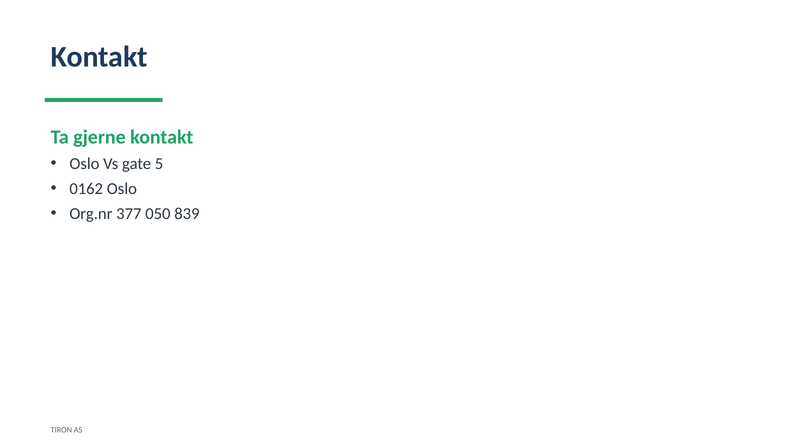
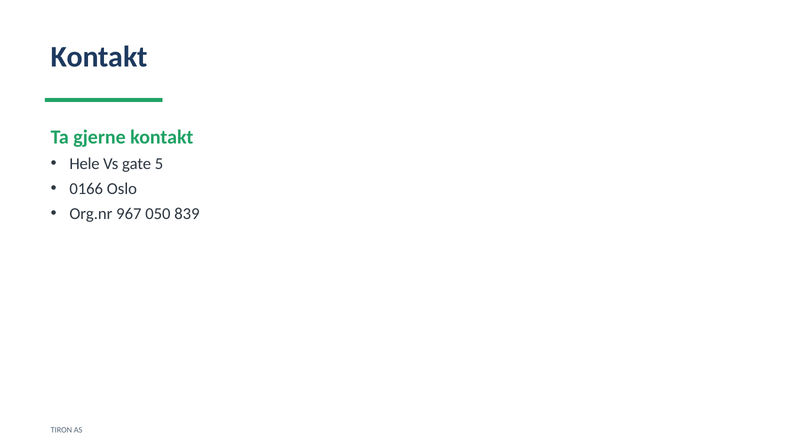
Oslo: Oslo -> Hele (84, 164)
0162: 0162 -> 0166 (86, 189)
377: 377 -> 967 (129, 214)
